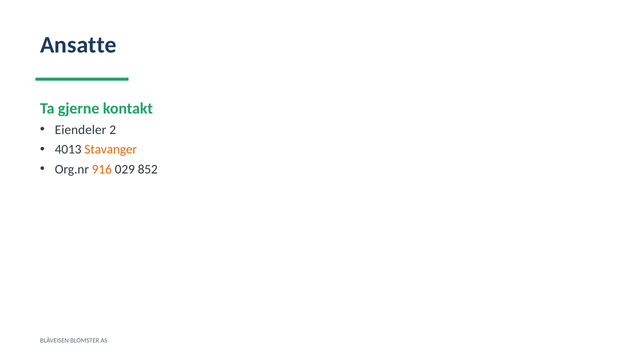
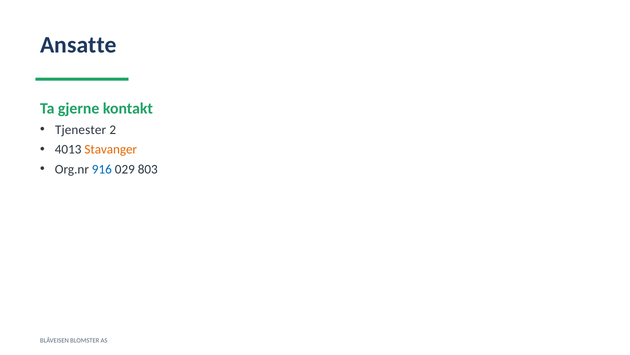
Eiendeler: Eiendeler -> Tjenester (81, 130)
916 colour: orange -> blue (102, 169)
852: 852 -> 803 (148, 169)
